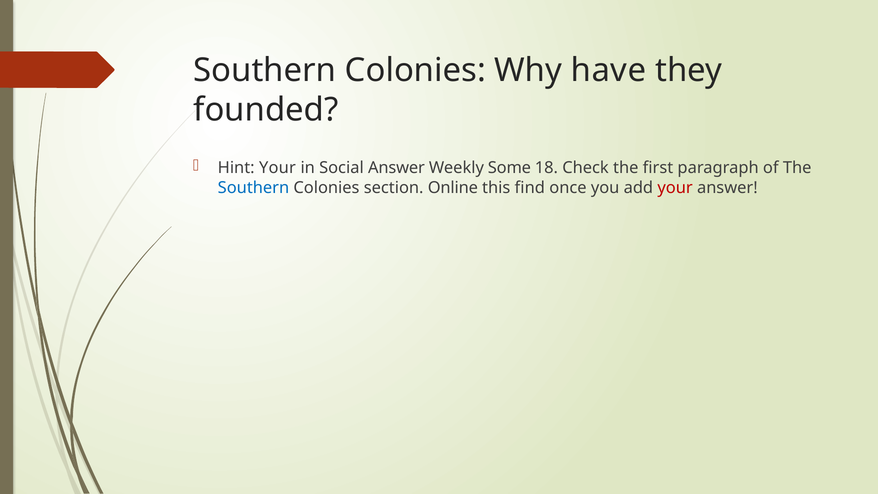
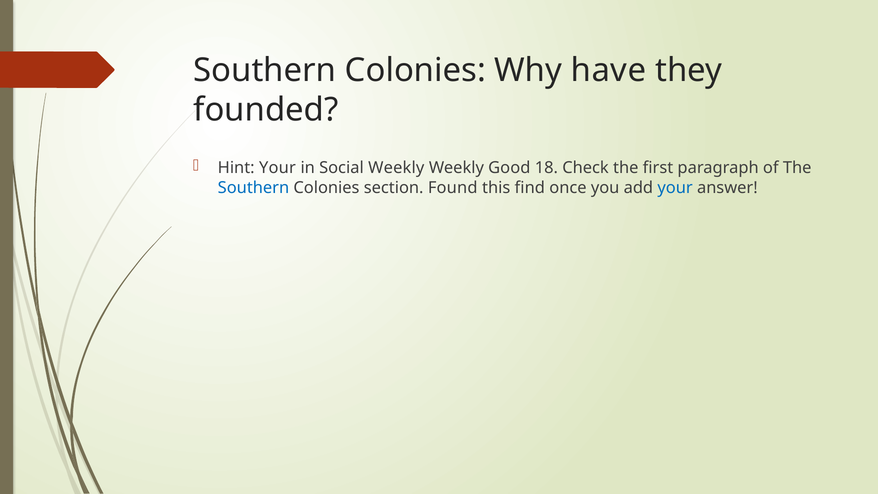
Social Answer: Answer -> Weekly (396, 168)
Some: Some -> Good (509, 168)
Online: Online -> Found (453, 188)
your colour: red -> blue (675, 188)
